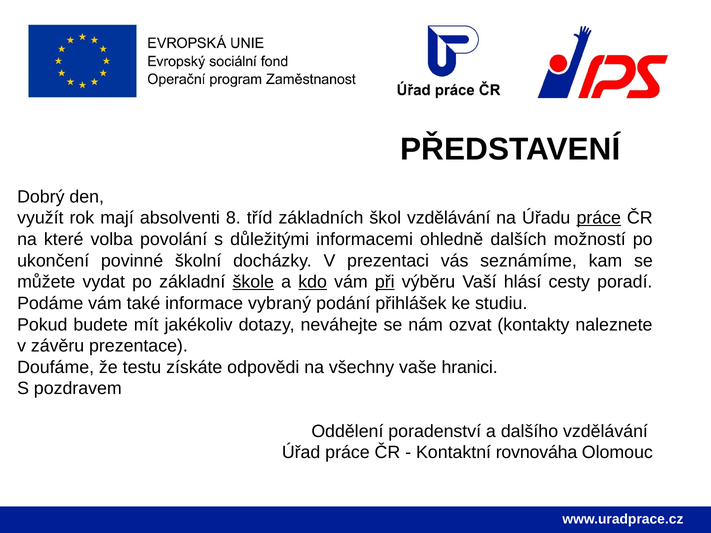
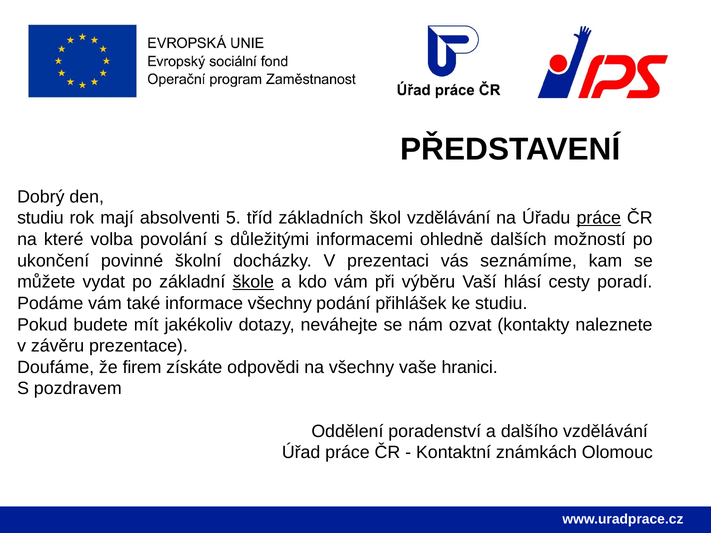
využít: využít -> studiu (40, 218)
8: 8 -> 5 (233, 218)
kdo underline: present -> none (313, 282)
při underline: present -> none (385, 282)
informace vybraný: vybraný -> všechny (280, 303)
testu: testu -> firem (142, 367)
rovnováha: rovnováha -> známkách (536, 453)
